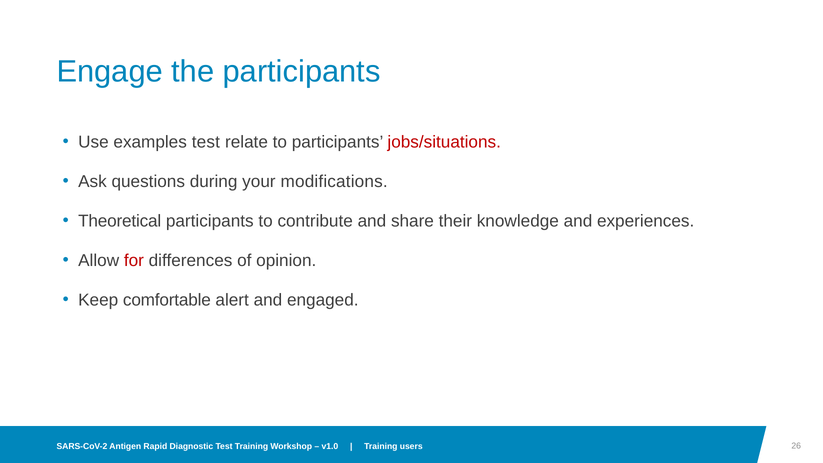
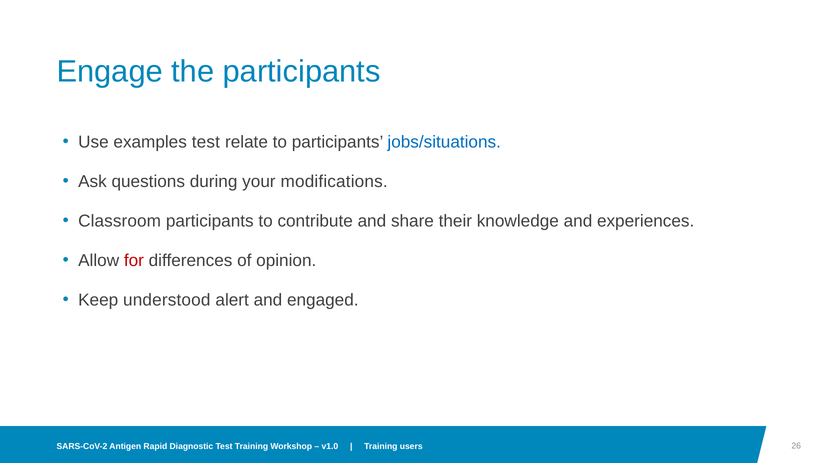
jobs/situations colour: red -> blue (444, 142)
Theoretical: Theoretical -> Classroom (120, 221)
comfortable: comfortable -> understood (167, 300)
